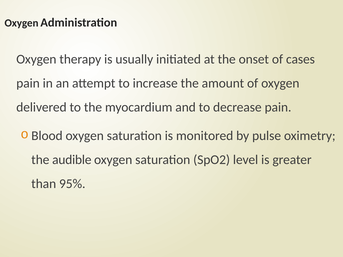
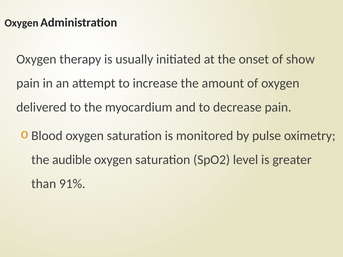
cases: cases -> show (300, 59)
95%: 95% -> 91% (72, 184)
